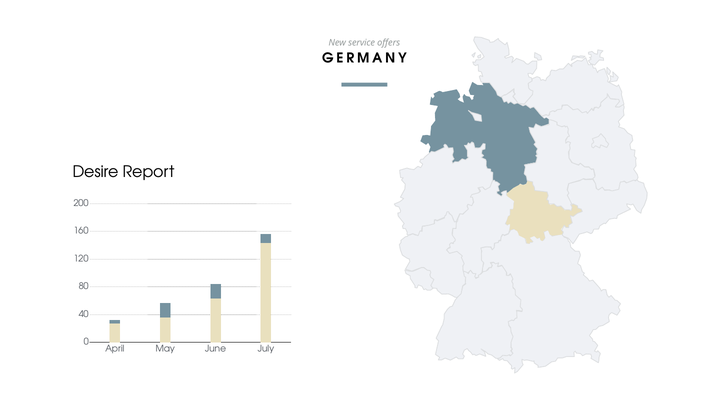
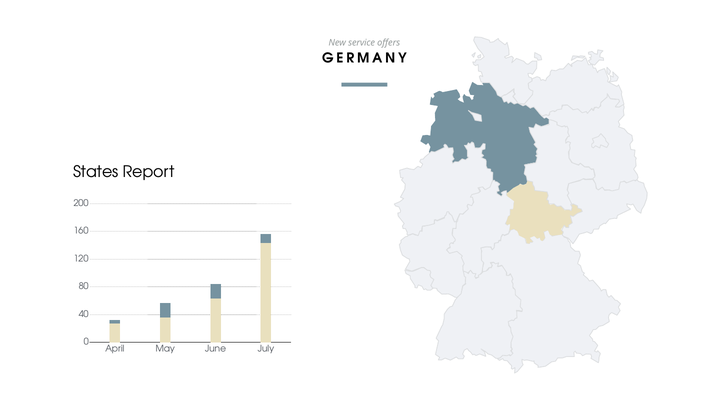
Desire: Desire -> States (96, 172)
